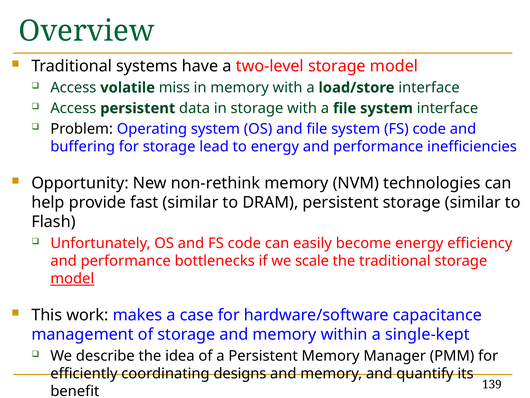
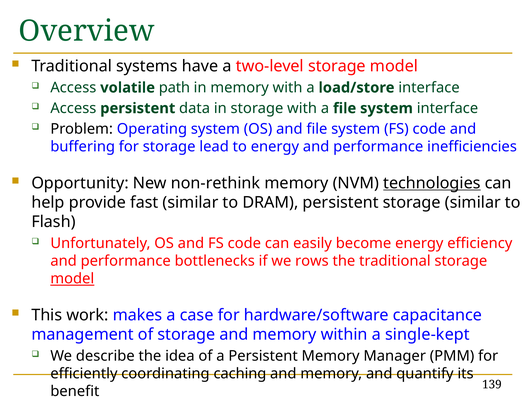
miss: miss -> path (174, 88)
technologies underline: none -> present (432, 183)
scale: scale -> rows (312, 261)
designs: designs -> caching (240, 373)
